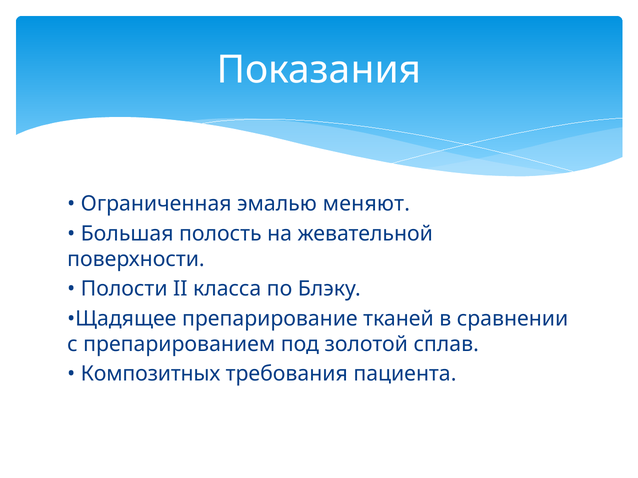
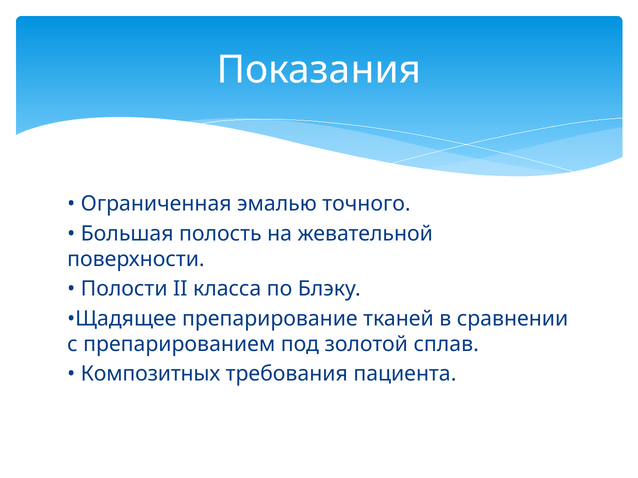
меняют: меняют -> точного (366, 204)
